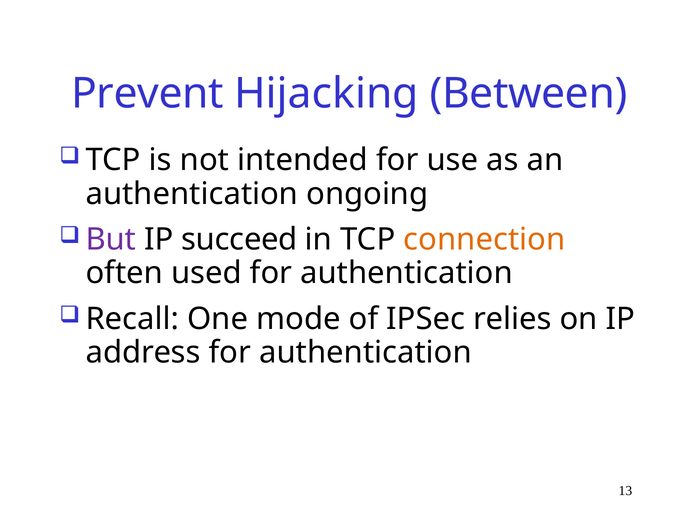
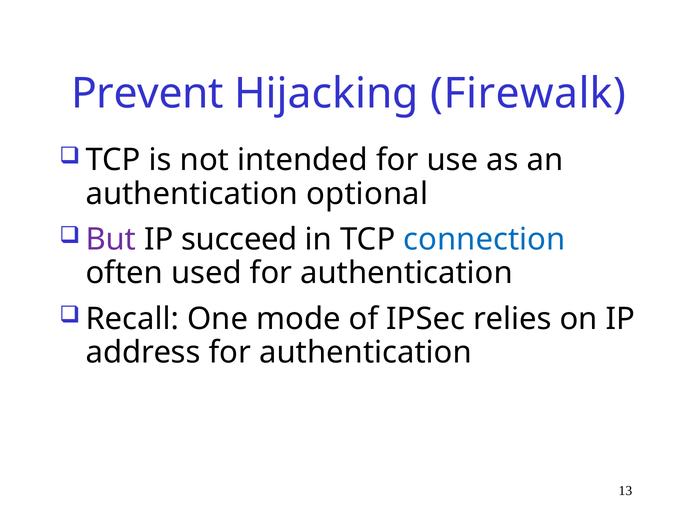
Between: Between -> Firewalk (528, 93)
ongoing: ongoing -> optional (367, 193)
connection colour: orange -> blue (484, 239)
